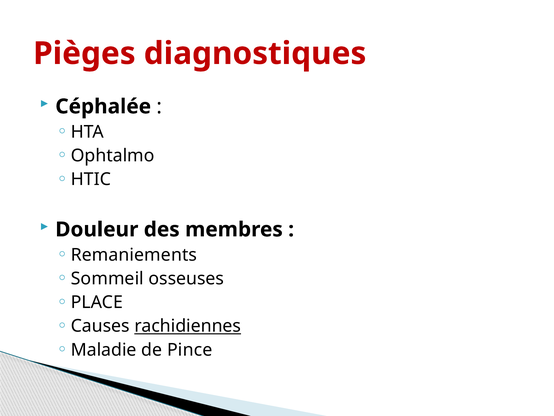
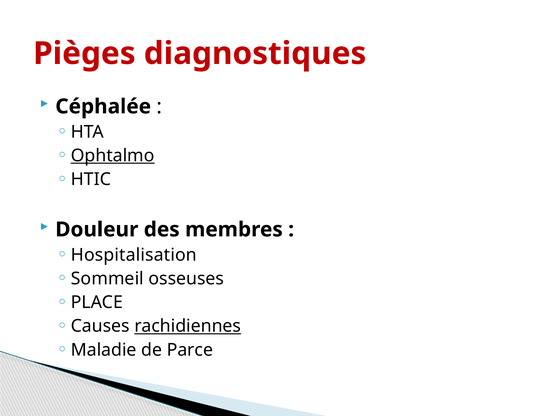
Ophtalmo underline: none -> present (113, 155)
Remaniements: Remaniements -> Hospitalisation (134, 255)
Pince: Pince -> Parce (190, 349)
